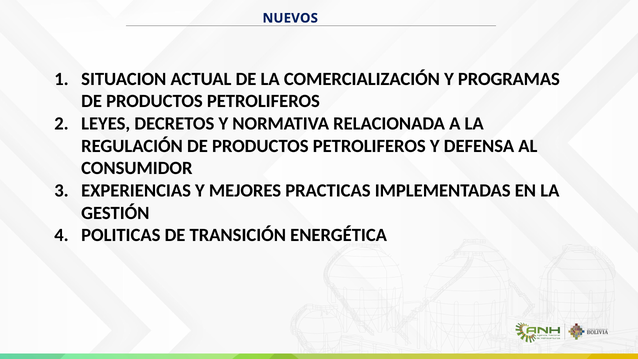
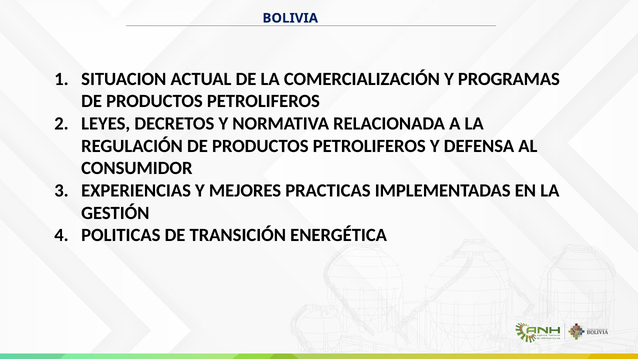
NUEVOS: NUEVOS -> BOLIVIA (290, 18)
